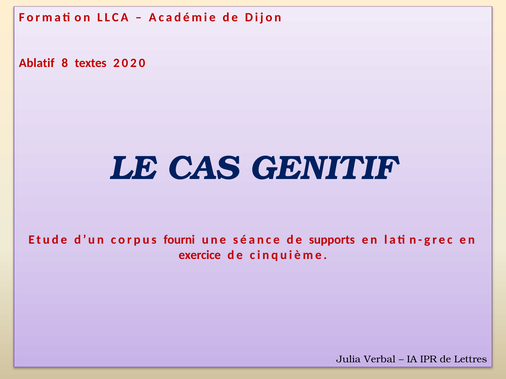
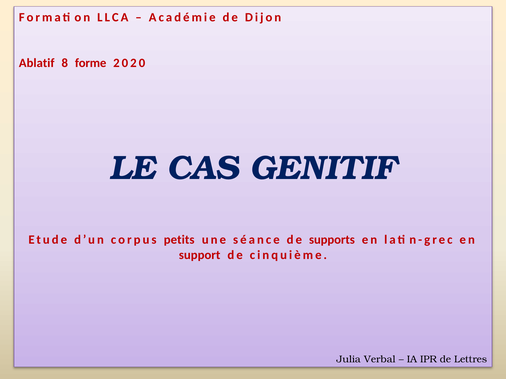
textes: textes -> forme (91, 63)
fourni: fourni -> petits (179, 240)
exercice: exercice -> support (200, 255)
